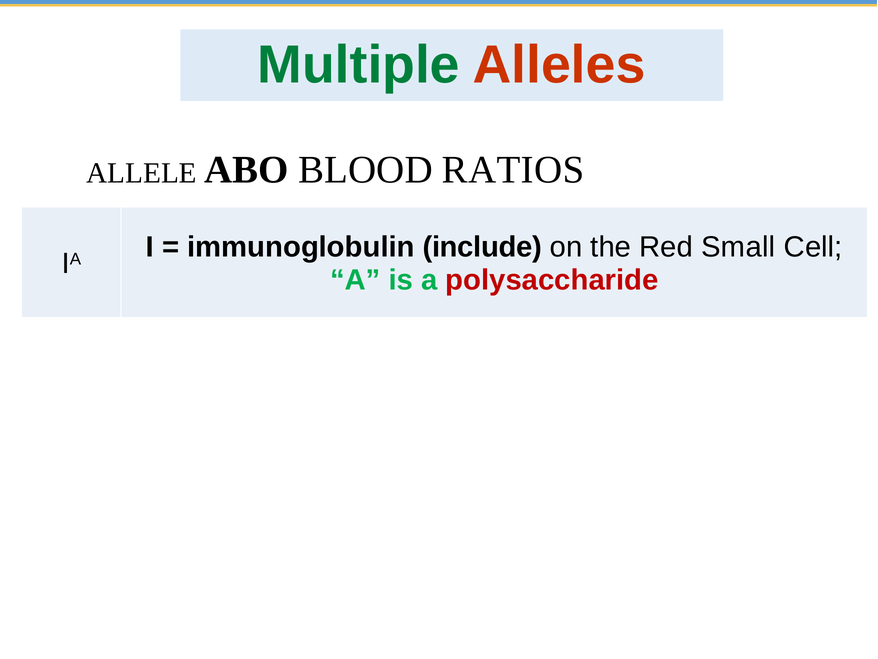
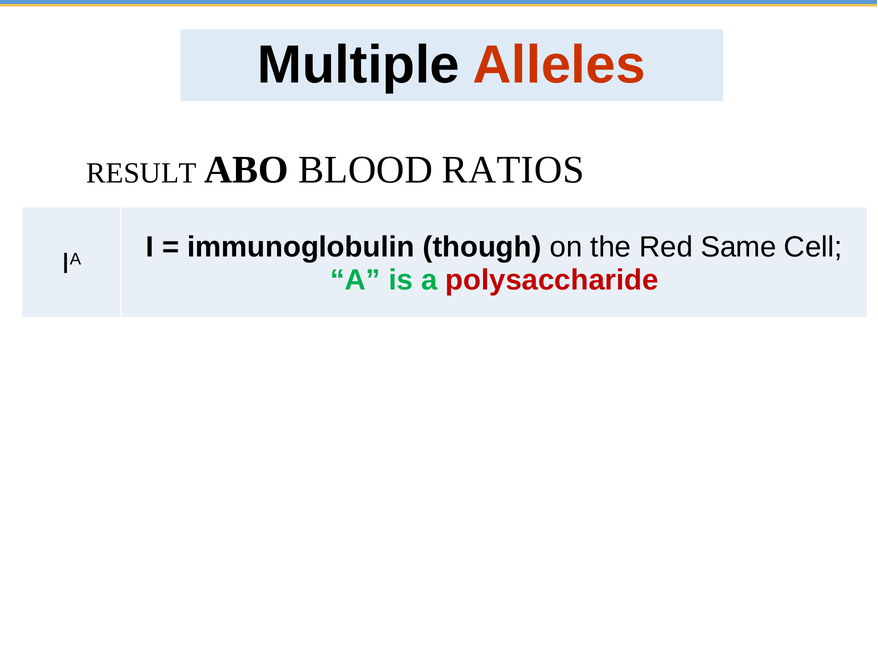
Multiple colour: green -> black (359, 65)
ALLELE: ALLELE -> RESULT (142, 173)
include: include -> though (482, 247)
Small: Small -> Same (739, 247)
